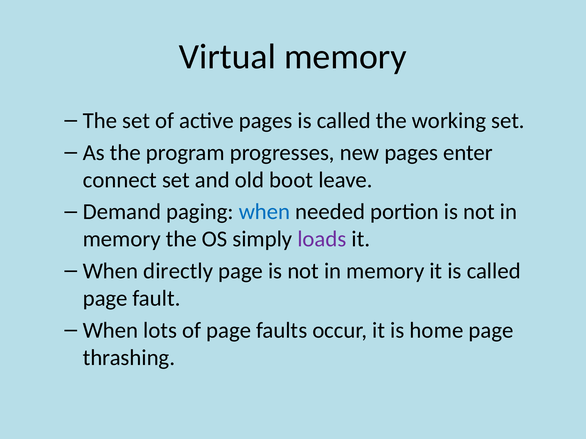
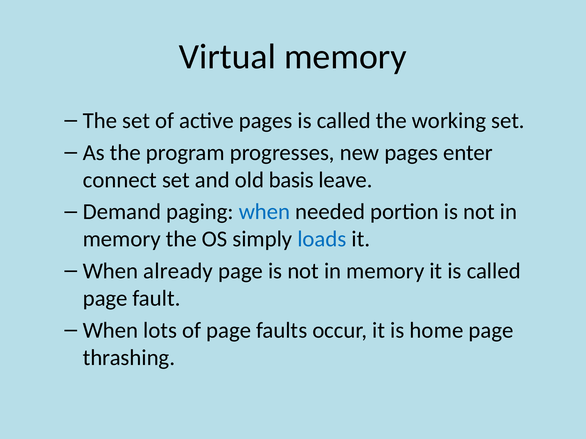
boot: boot -> basis (291, 180)
loads colour: purple -> blue (322, 239)
directly: directly -> already (178, 271)
